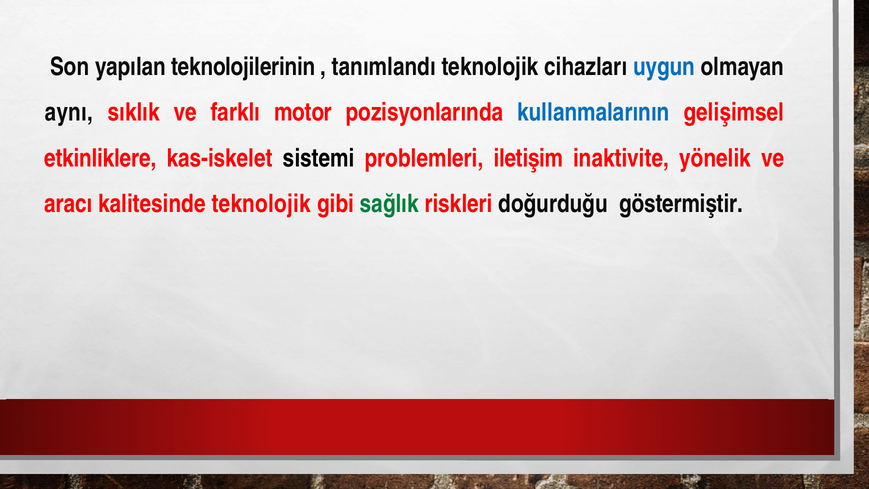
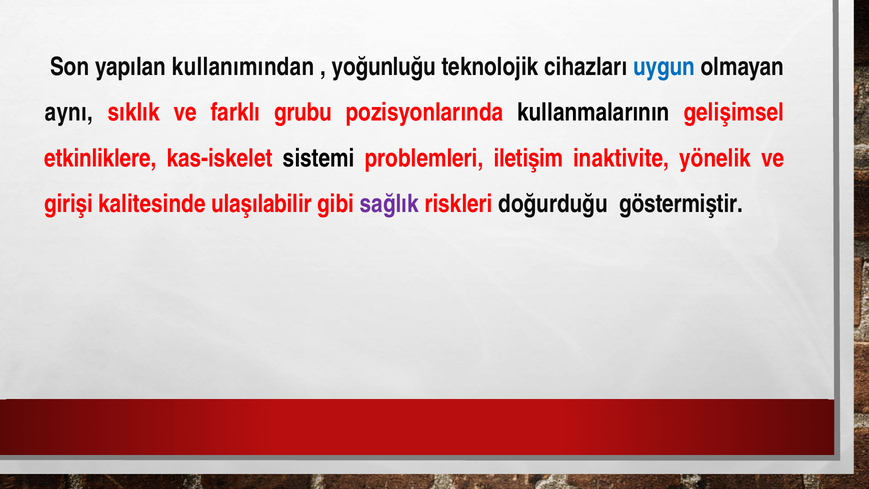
teknolojilerinin: teknolojilerinin -> kullanımından (243, 67)
tanımlandı: tanımlandı -> yoğunluğu (384, 67)
motor: motor -> grubu (303, 113)
kullanmalarının colour: blue -> black (593, 113)
aracı: aracı -> girişi (69, 204)
kalitesinde teknolojik: teknolojik -> ulaşılabilir (262, 204)
sağlık colour: green -> purple (389, 204)
